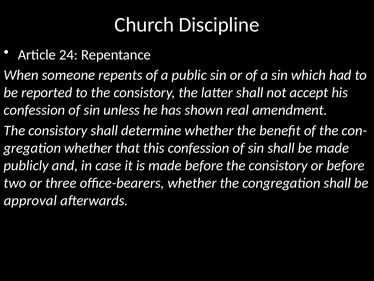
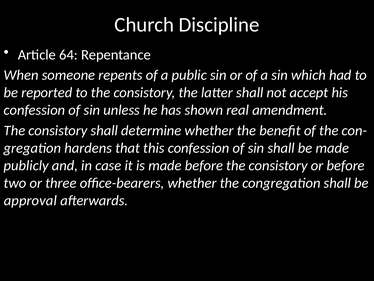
24: 24 -> 64 (69, 55)
whether: whether -> hardens (88, 148)
